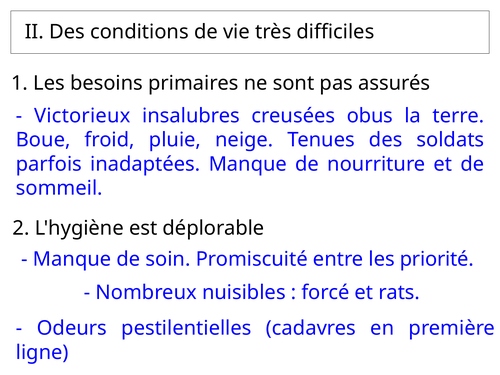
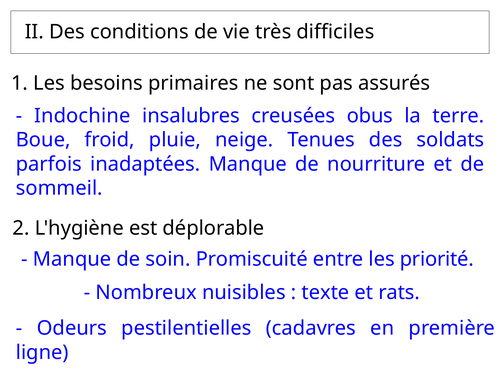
Victorieux: Victorieux -> Indochine (82, 116)
forcé: forcé -> texte (325, 293)
